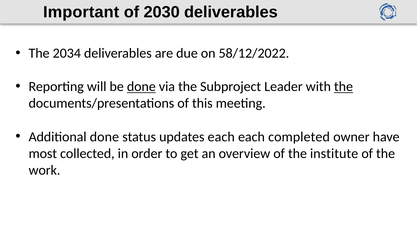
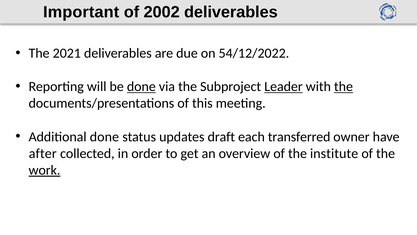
2030: 2030 -> 2002 (162, 12)
2034: 2034 -> 2021 (67, 53)
58/12/2022: 58/12/2022 -> 54/12/2022 (254, 53)
Leader underline: none -> present (284, 86)
updates each: each -> draft (221, 137)
completed: completed -> transferred (299, 137)
most: most -> after (43, 153)
work underline: none -> present (45, 170)
